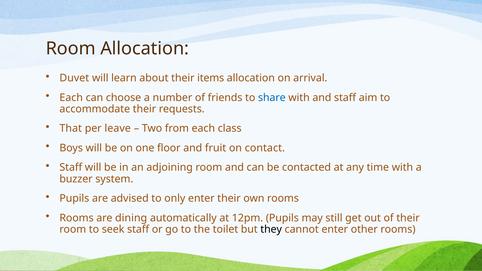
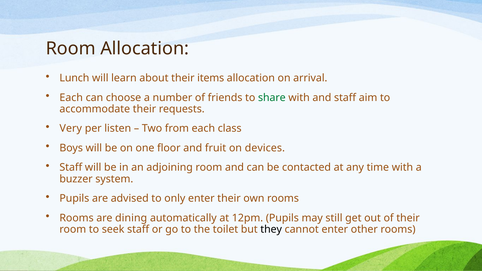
Duvet: Duvet -> Lunch (74, 78)
share colour: blue -> green (272, 98)
That: That -> Very (71, 129)
leave: leave -> listen (118, 129)
contact: contact -> devices (265, 148)
